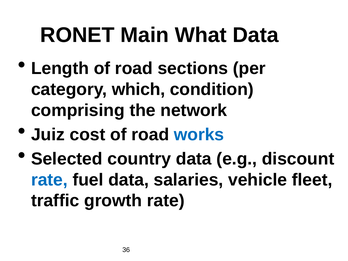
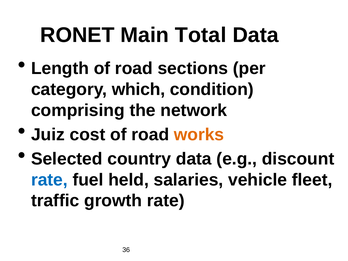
What: What -> Total (201, 35)
works colour: blue -> orange (199, 135)
fuel data: data -> held (129, 180)
